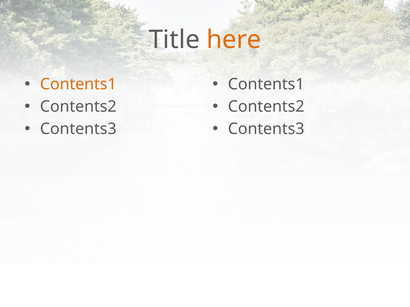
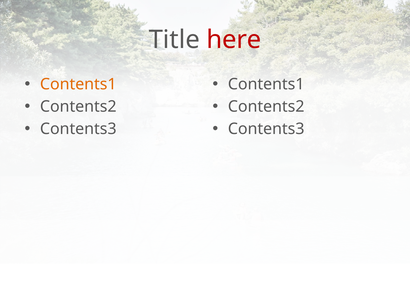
here colour: orange -> red (234, 40)
